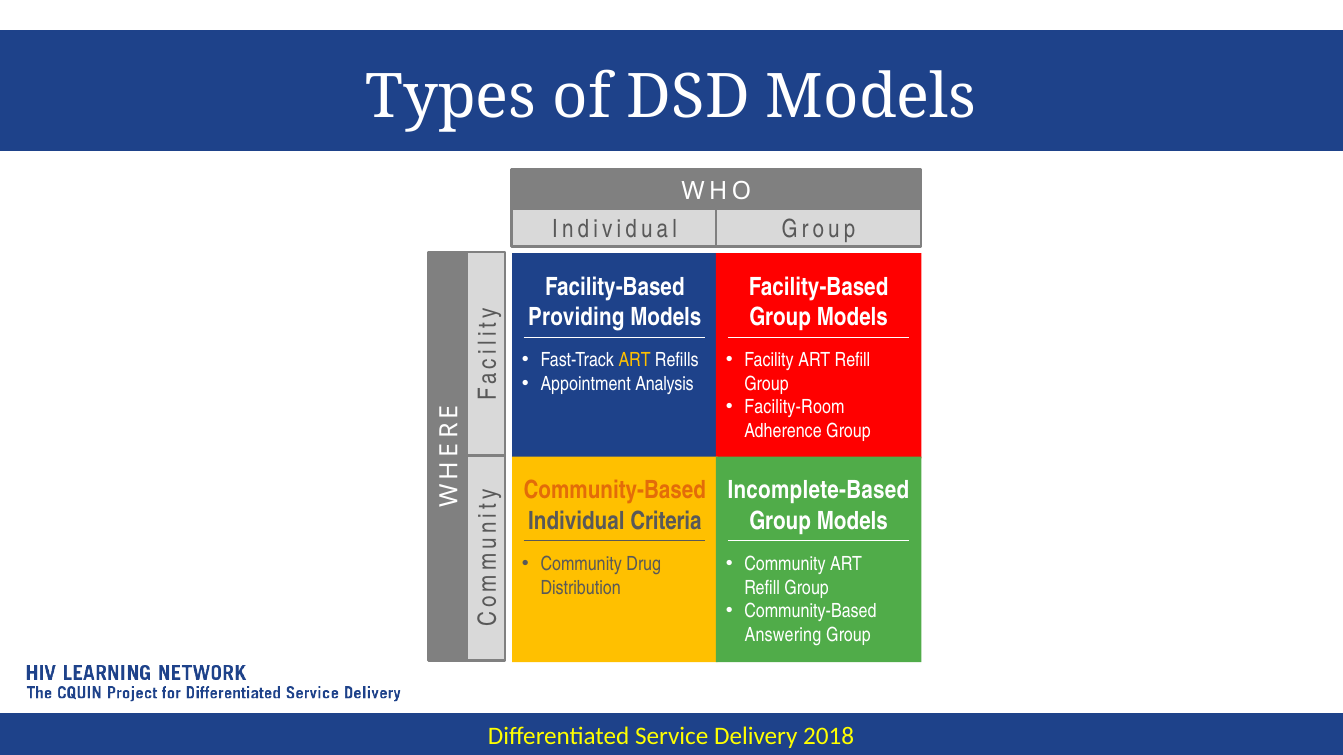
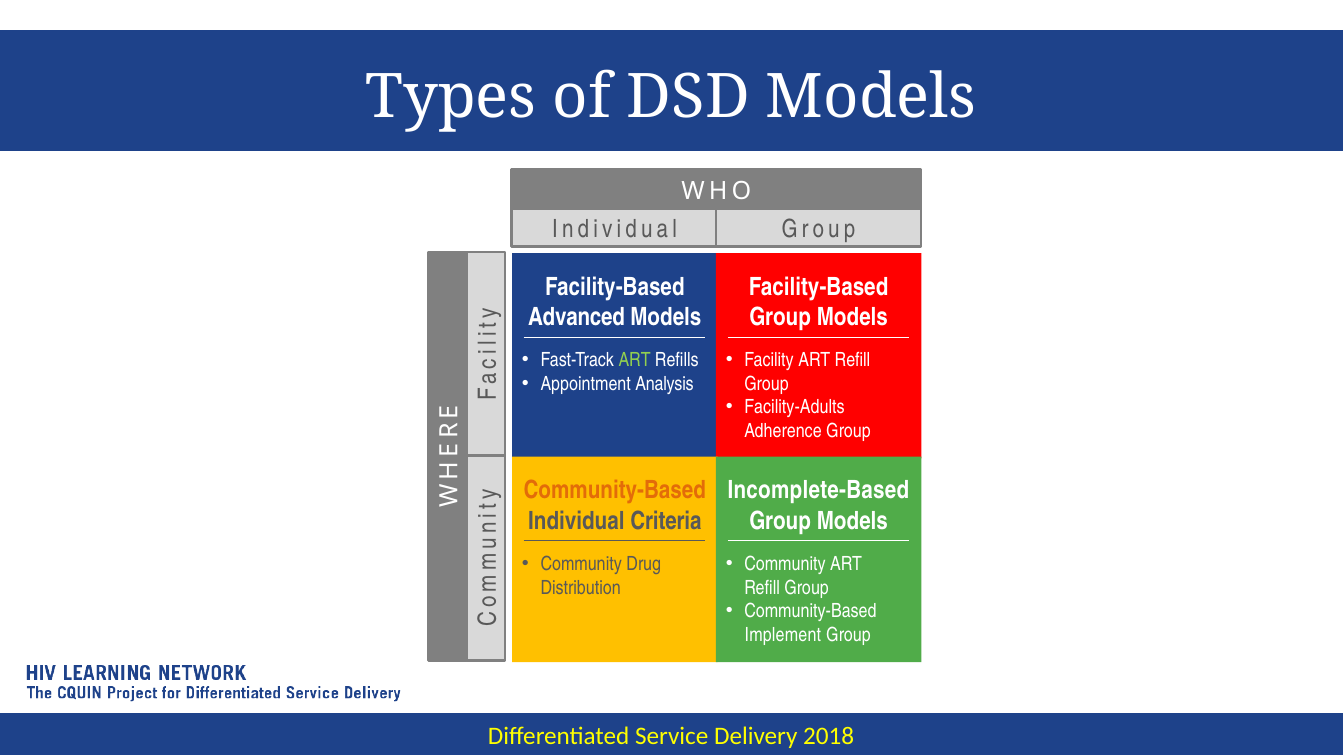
Providing: Providing -> Advanced (576, 318)
ART colour: yellow -> light green (635, 361)
Facility-Room: Facility-Room -> Facility-Adults (795, 408)
Answering: Answering -> Implement (783, 635)
